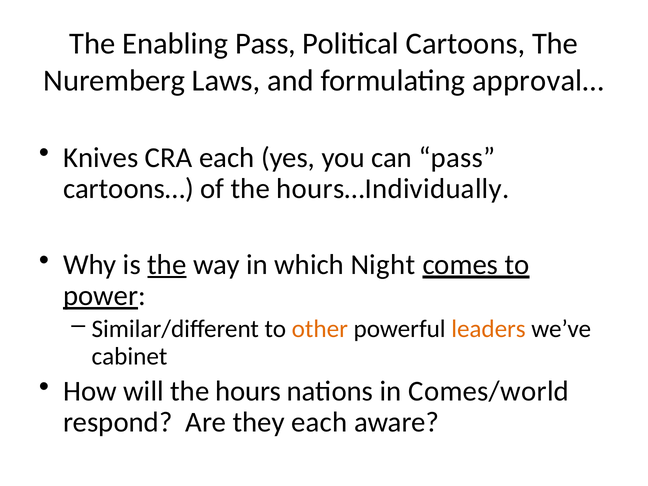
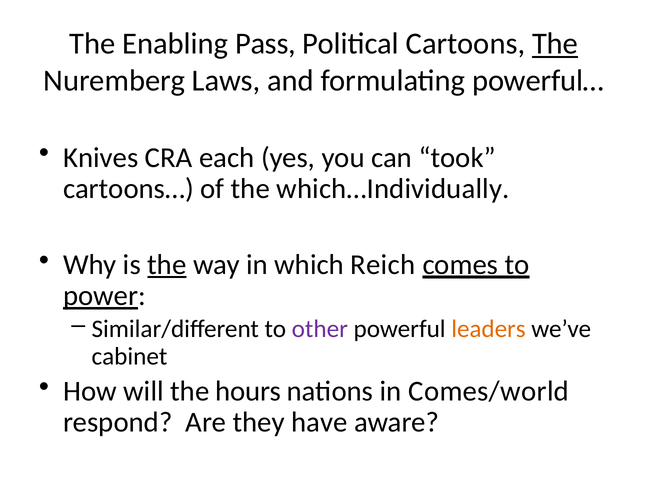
The underline: none -> present (555, 44)
approval…: approval… -> powerful… (538, 80)
can pass: pass -> took (457, 158)
hours…Individually: hours…Individually -> which…Individually (393, 189)
Night: Night -> Reich (383, 265)
other colour: orange -> purple (320, 329)
they each: each -> have (319, 422)
